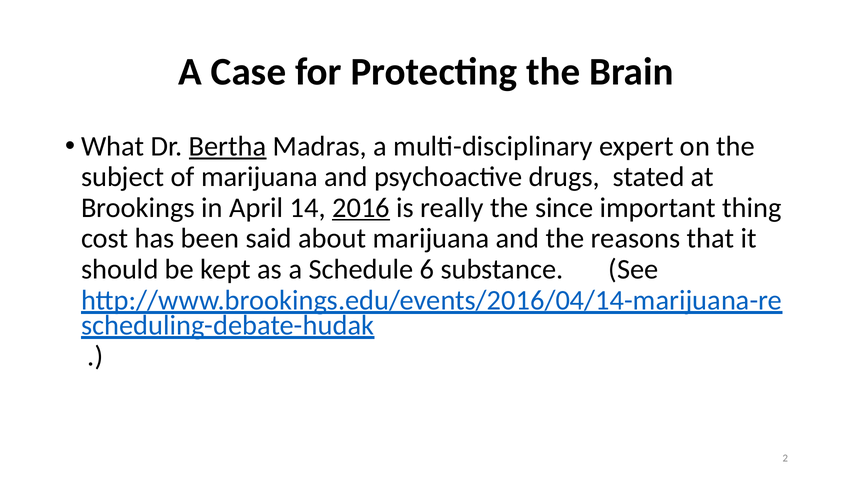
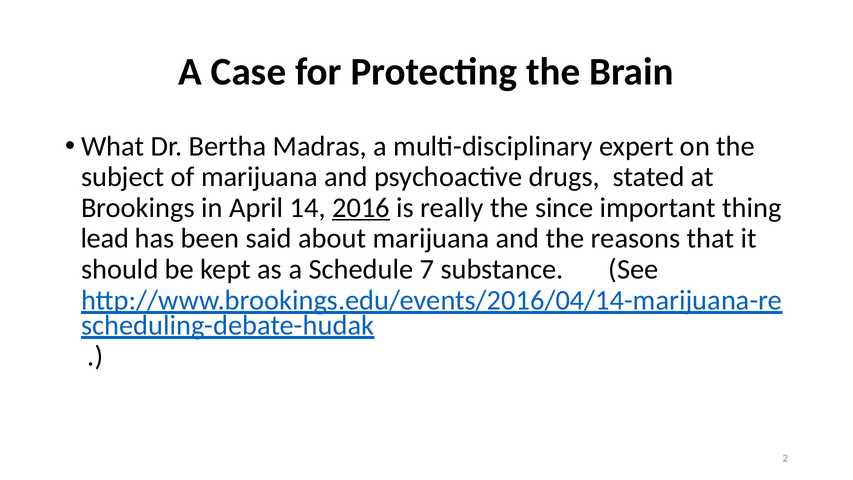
Bertha underline: present -> none (228, 146)
cost: cost -> lead (105, 238)
6: 6 -> 7 (427, 269)
